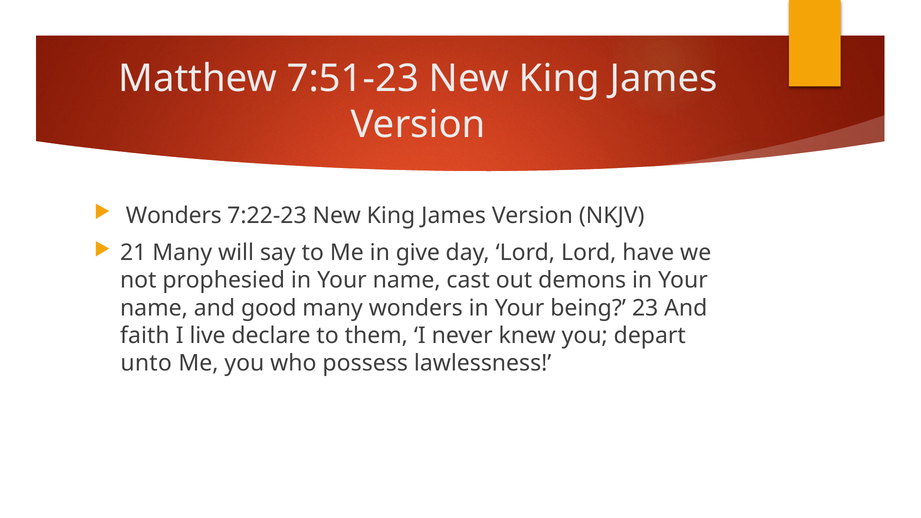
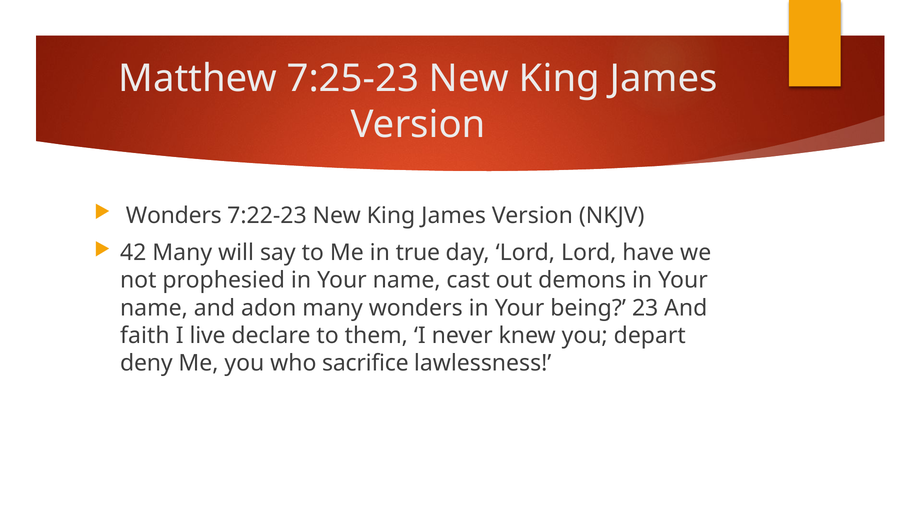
7:51-23: 7:51-23 -> 7:25-23 (353, 79)
21: 21 -> 42 (133, 253)
give: give -> true (418, 253)
good: good -> adon (269, 308)
unto: unto -> deny (146, 363)
possess: possess -> sacrifice (365, 363)
